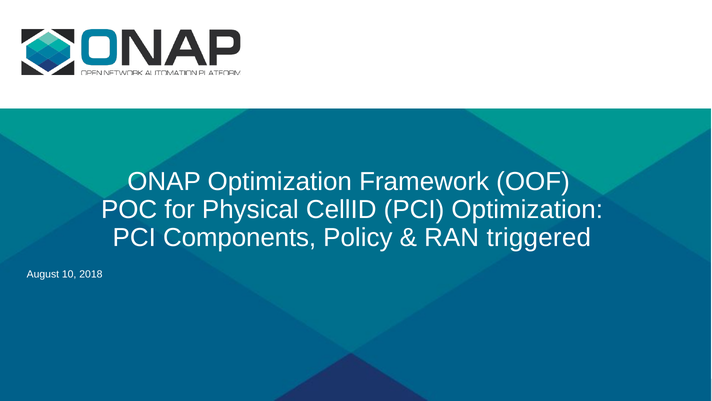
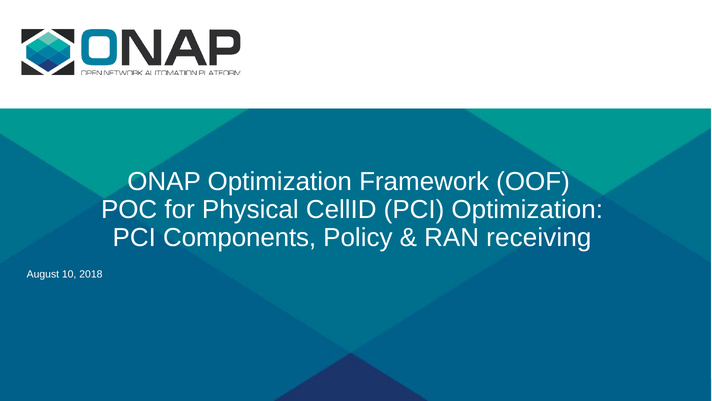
triggered: triggered -> receiving (539, 237)
